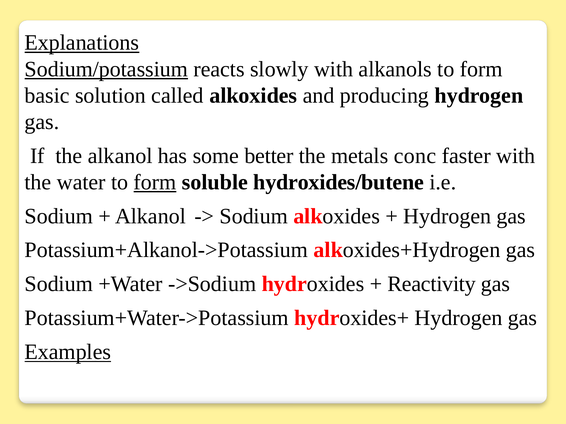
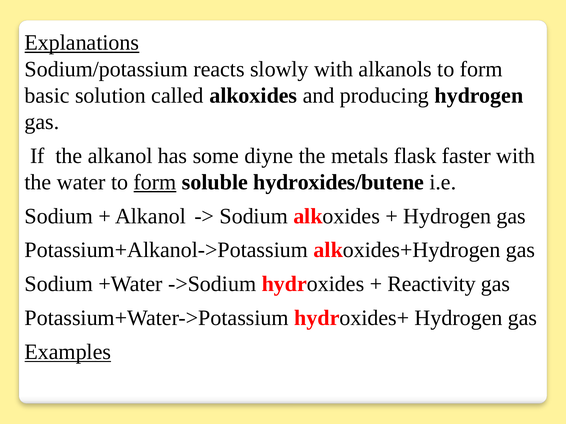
Sodium/potassium underline: present -> none (106, 69)
better: better -> diyne (269, 156)
conc: conc -> flask (415, 156)
